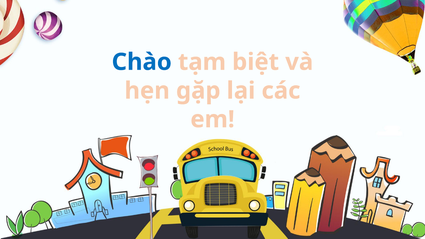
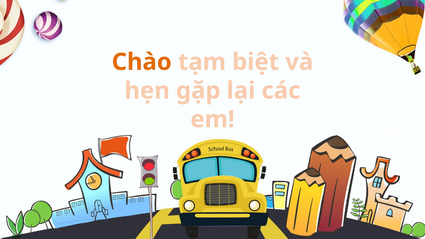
Chào colour: blue -> orange (142, 62)
